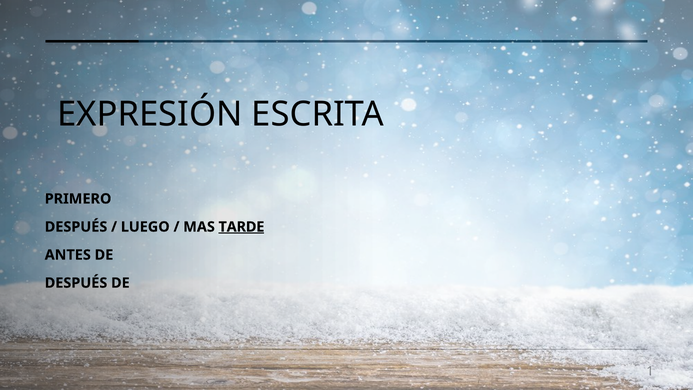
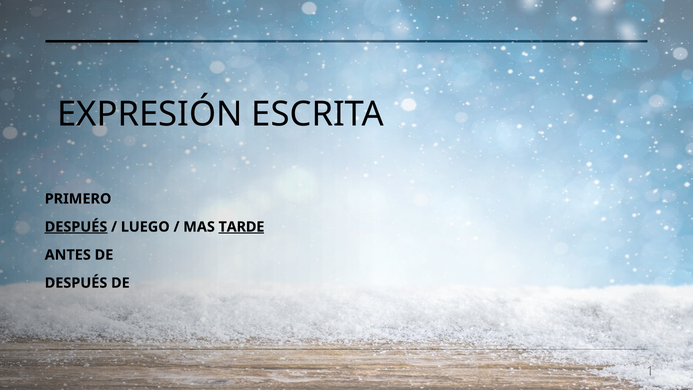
DESPUÉS underline: none -> present (76, 227)
